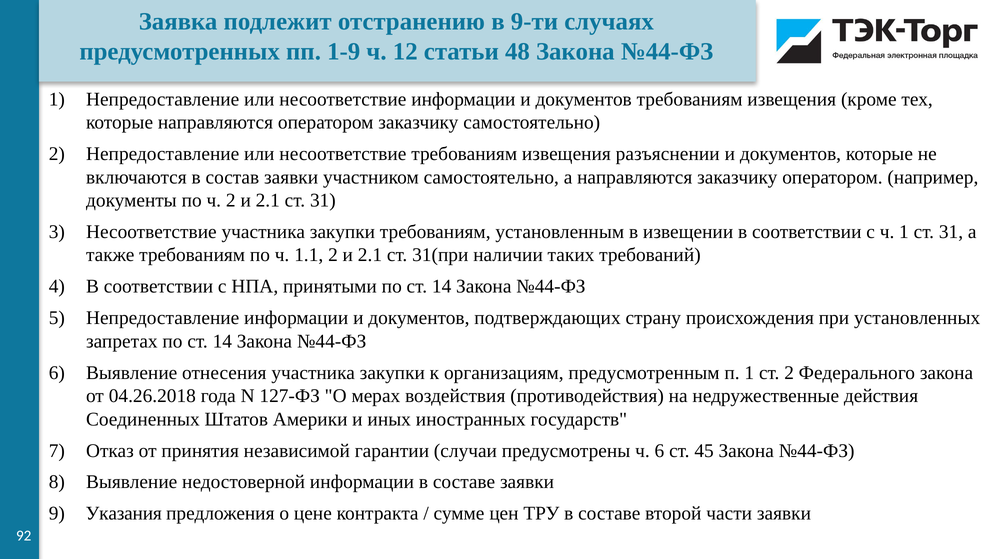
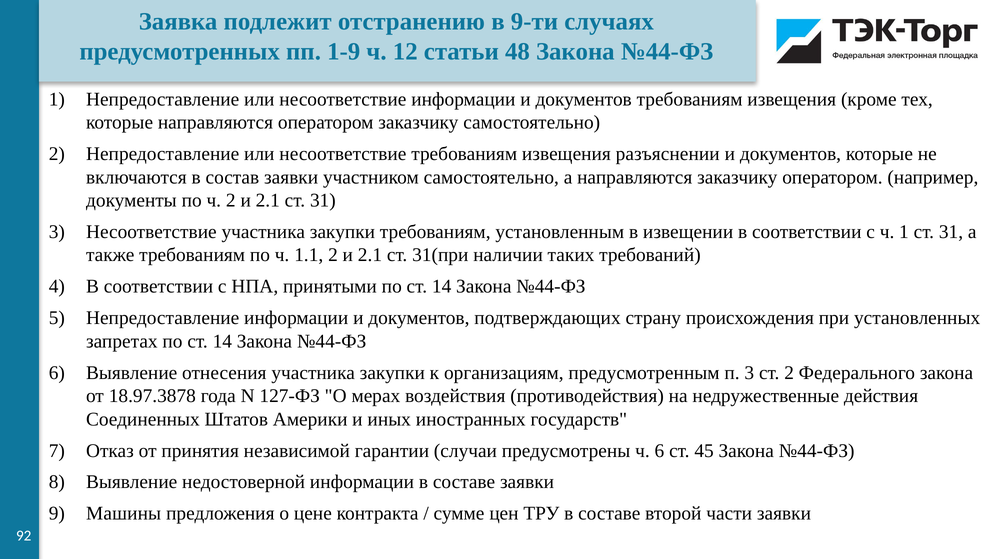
п 1: 1 -> 3 (749, 373)
04.26.2018: 04.26.2018 -> 18.97.3878 (152, 396)
Указания: Указания -> Машины (124, 514)
